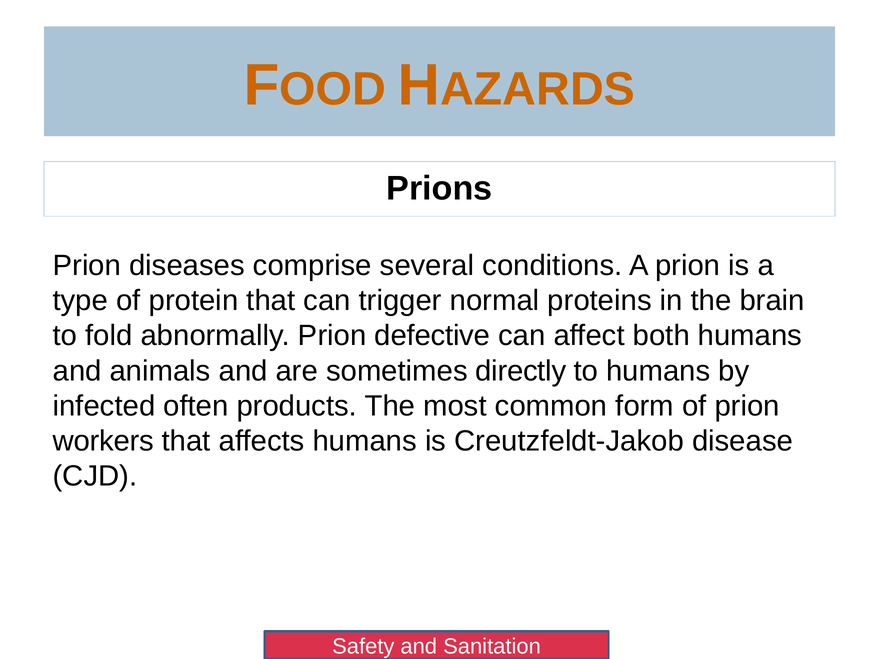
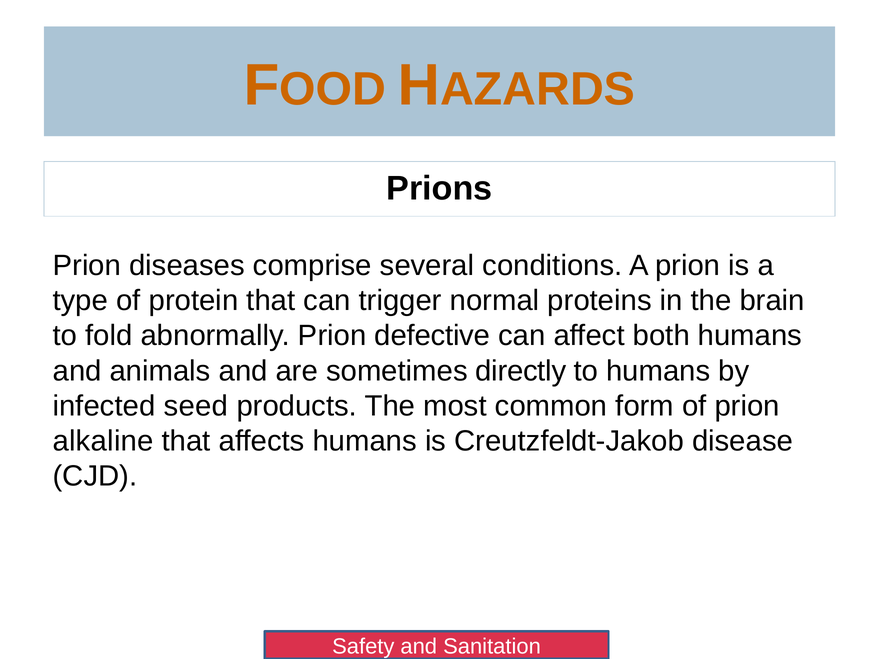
often: often -> seed (196, 406)
workers: workers -> alkaline (103, 441)
